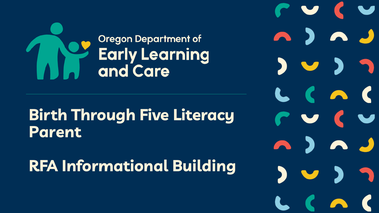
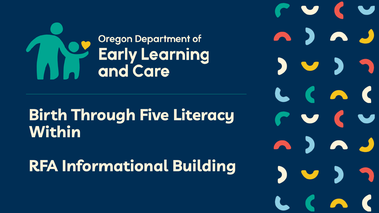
Parent: Parent -> Within (55, 132)
